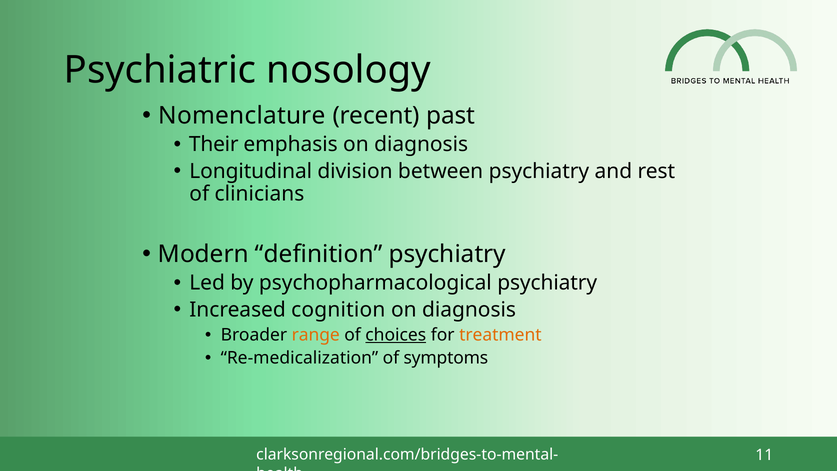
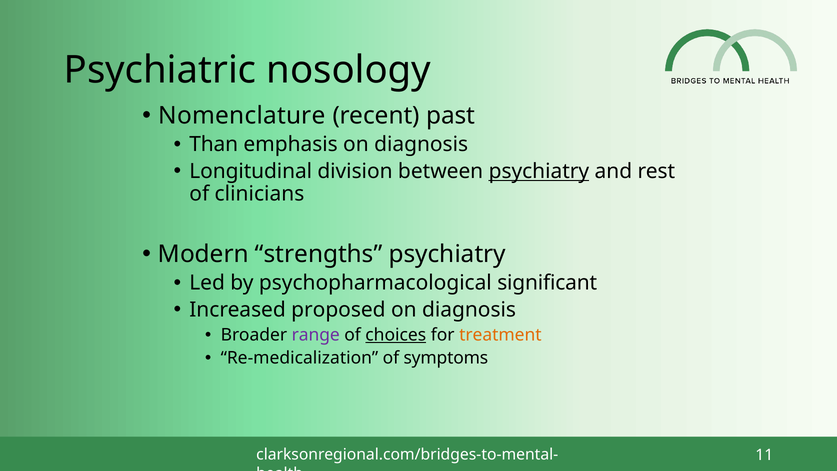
Their: Their -> Than (214, 144)
psychiatry underline: none -> present (539, 171)
definition: definition -> strengths (319, 254)
psychopharmacological psychiatry: psychiatry -> significant (547, 283)
cognition: cognition -> proposed (338, 310)
range colour: orange -> purple (316, 335)
